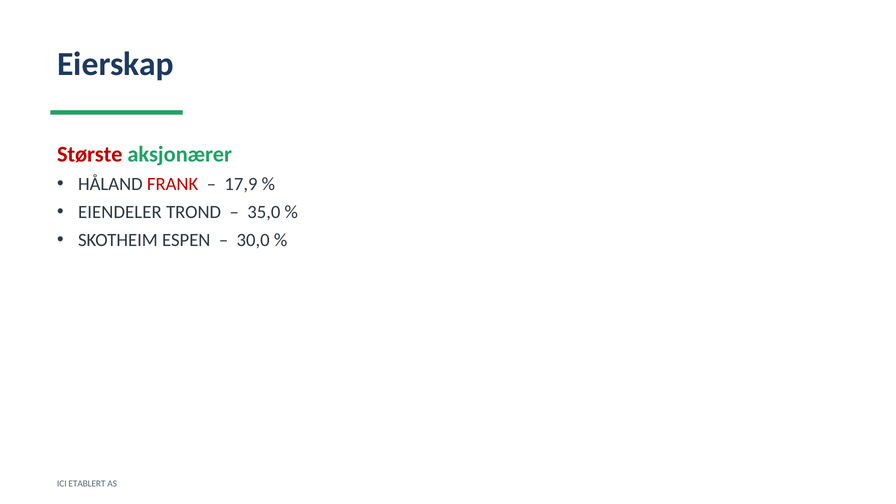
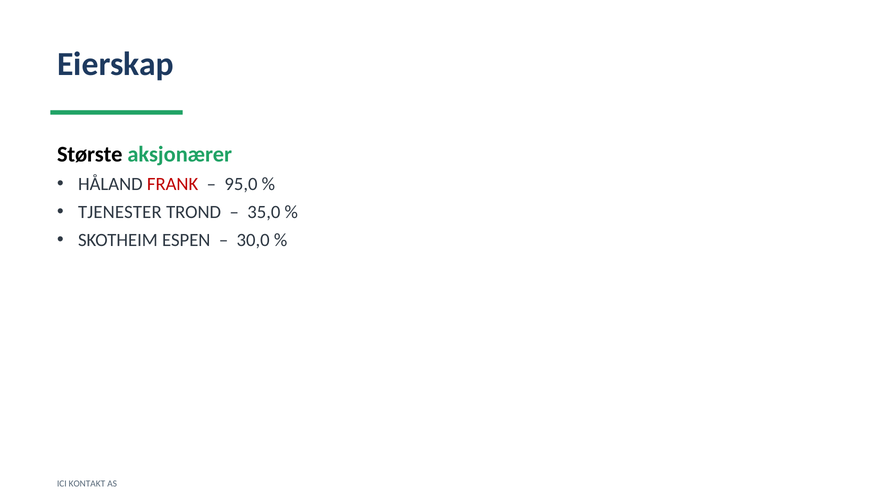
Største colour: red -> black (90, 154)
17,9: 17,9 -> 95,0 (241, 184)
EIENDELER: EIENDELER -> TJENESTER (120, 212)
ETABLERT: ETABLERT -> KONTAKT (87, 484)
